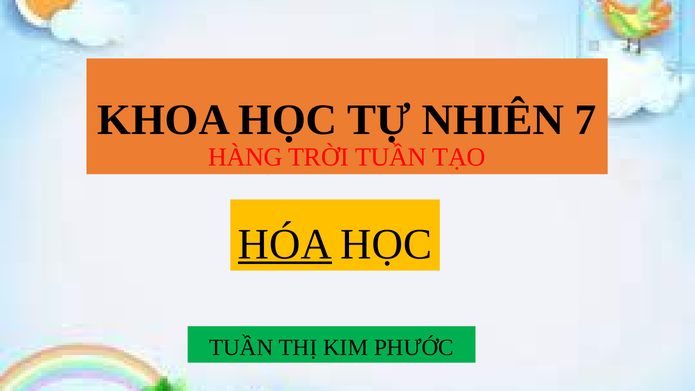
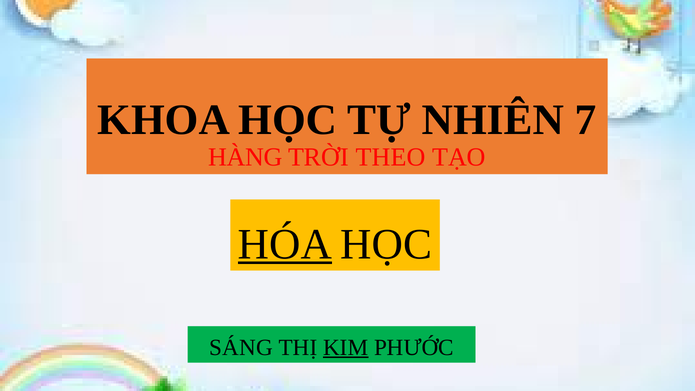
TRỜI TUẦN: TUẦN -> THEO (391, 157)
TUẦN: TUẦN -> SÁNG (241, 347)
KIM underline: none -> present (346, 347)
